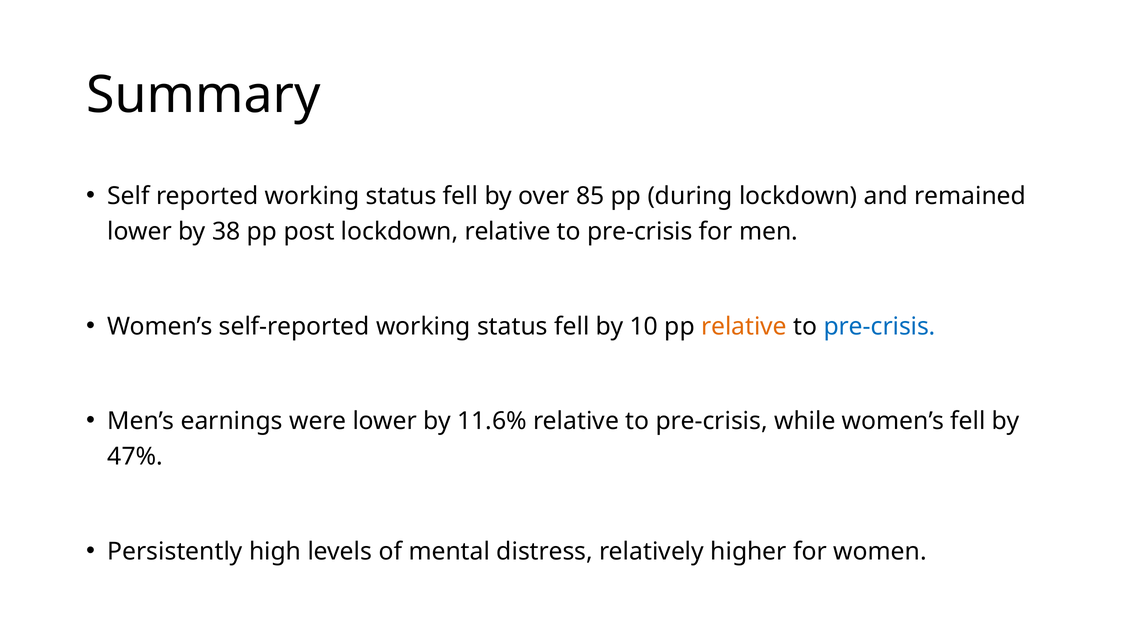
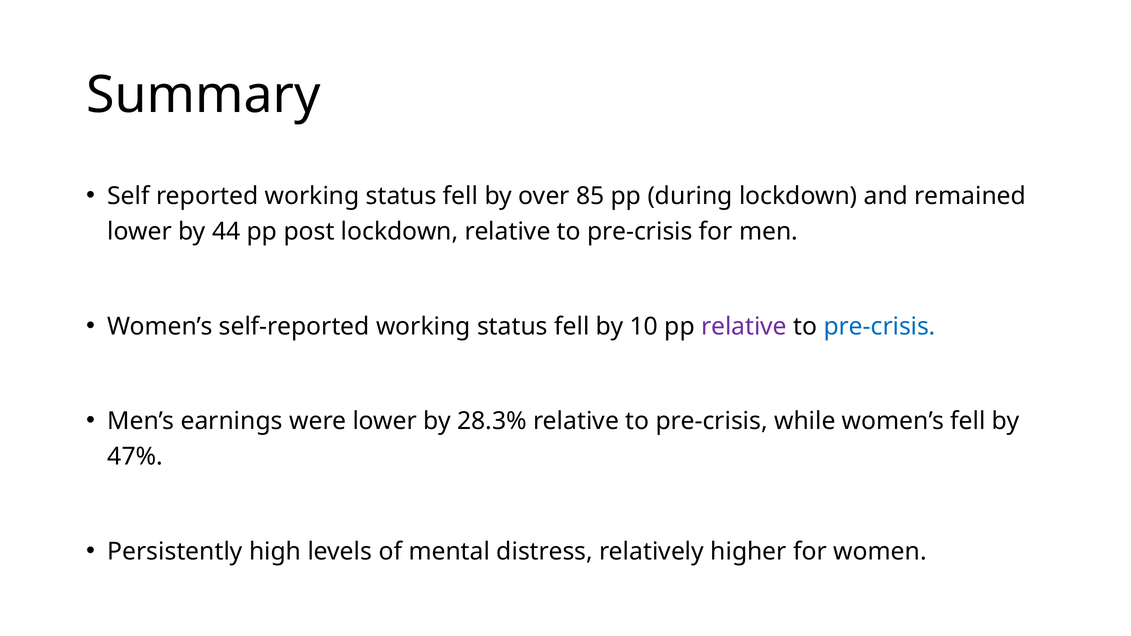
38: 38 -> 44 (226, 232)
relative colour: orange -> purple (744, 326)
11.6%: 11.6% -> 28.3% (492, 421)
